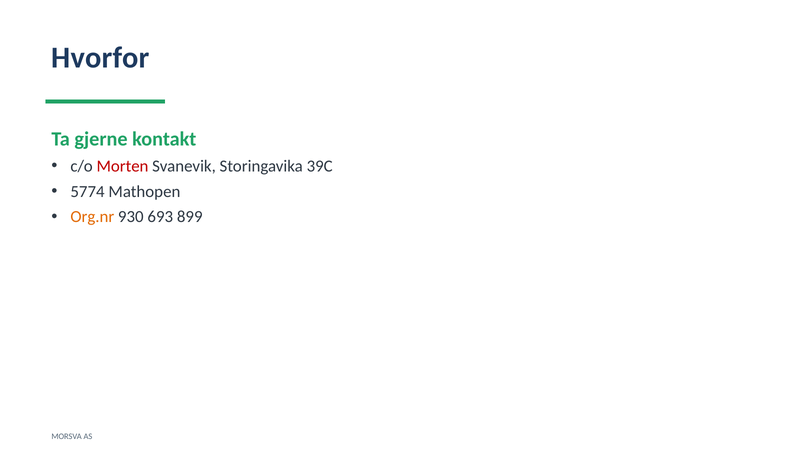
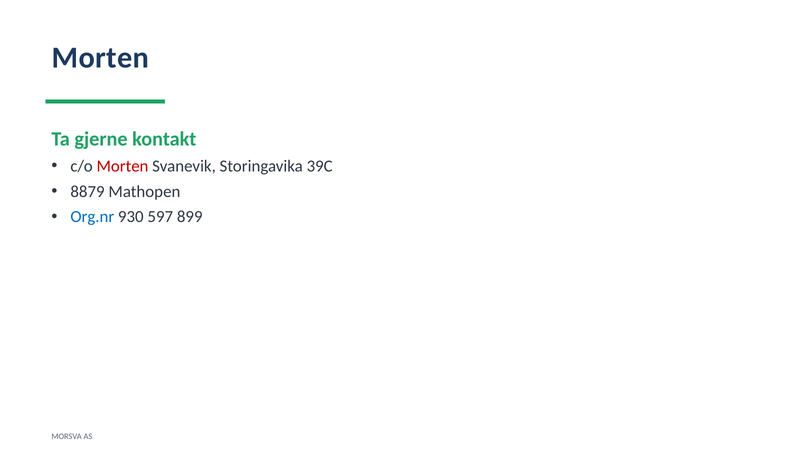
Hvorfor: Hvorfor -> Morten (101, 58)
5774: 5774 -> 8879 (88, 192)
Org.nr colour: orange -> blue (92, 217)
693: 693 -> 597 (160, 217)
